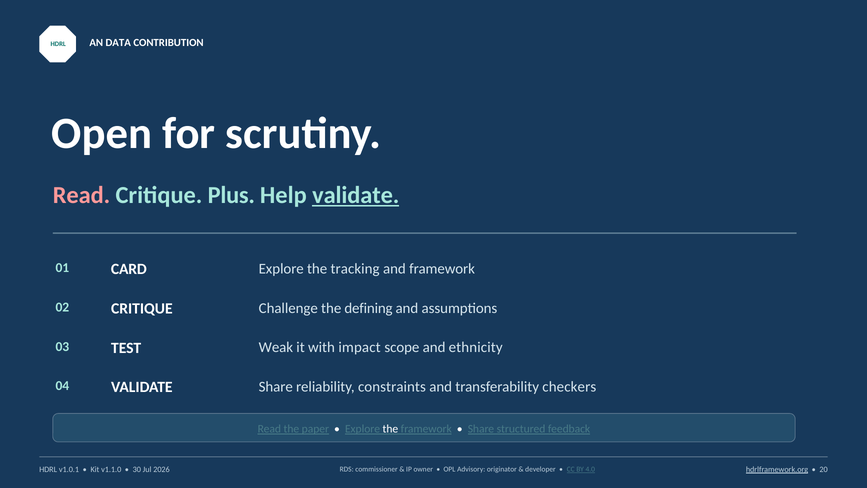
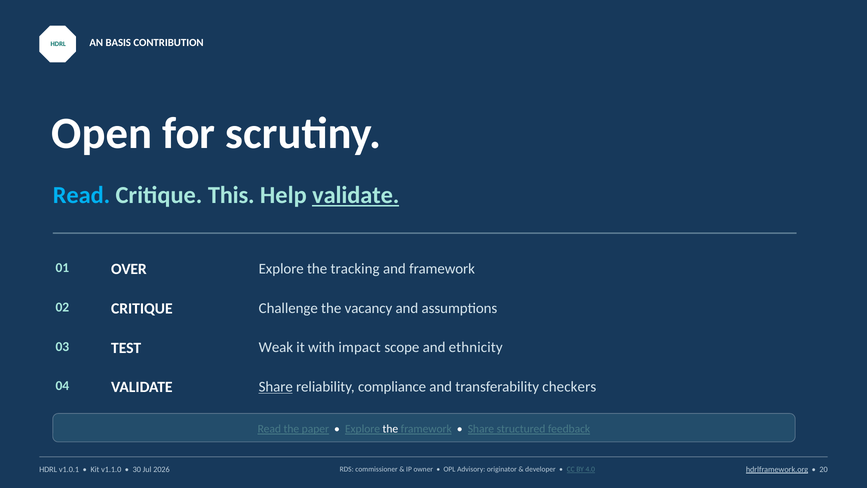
DATA: DATA -> BASIS (118, 43)
Read colour: pink -> light blue (81, 195)
Plus: Plus -> This (231, 195)
CARD: CARD -> OVER (129, 269)
defining: defining -> vacancy (368, 308)
Share underline: none -> present (276, 387)
constraints: constraints -> compliance (392, 387)
